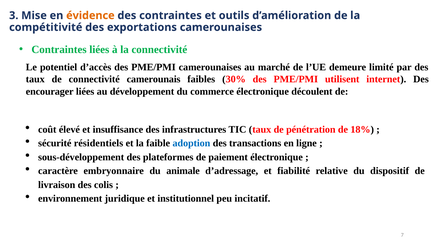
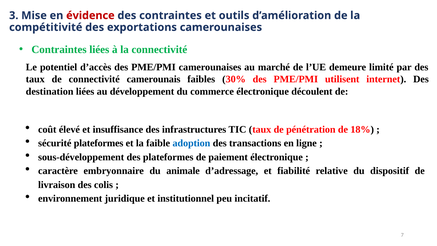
évidence colour: orange -> red (90, 15)
encourager: encourager -> destination (50, 91)
sécurité résidentiels: résidentiels -> plateformes (99, 143)
